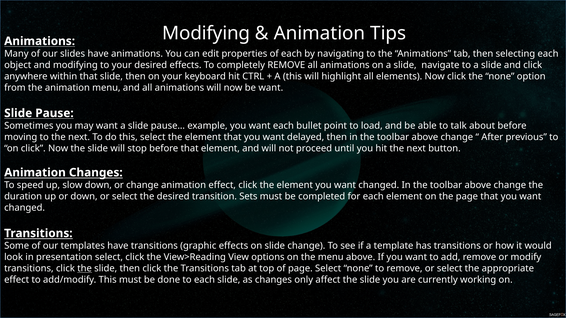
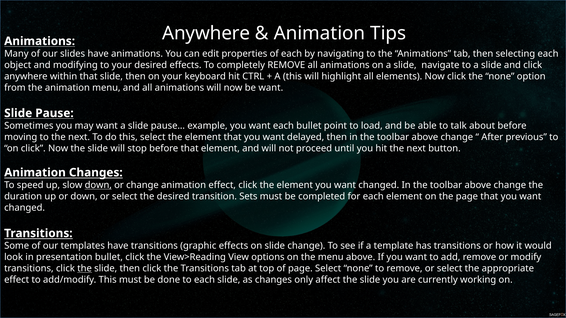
Modifying: Modifying -> Anywhere (206, 33)
down underline: none -> present (98, 185)
presentation select: select -> bullet (109, 257)
